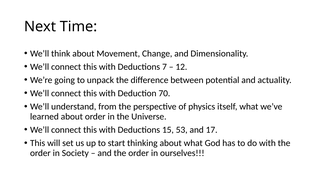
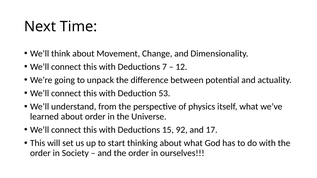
70: 70 -> 53 (164, 93)
53: 53 -> 92 (182, 130)
